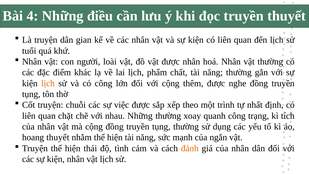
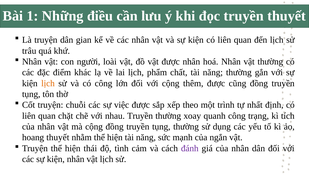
4: 4 -> 1 (33, 16)
tuổi: tuổi -> trâu (29, 51)
nghe: nghe -> cũng (238, 83)
nhau Những: Những -> Truyền (140, 116)
đánh colour: orange -> purple (190, 148)
